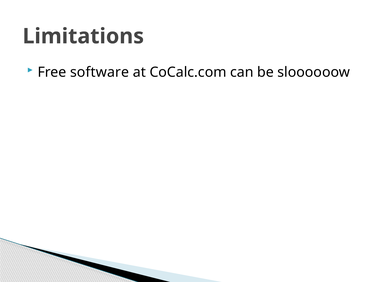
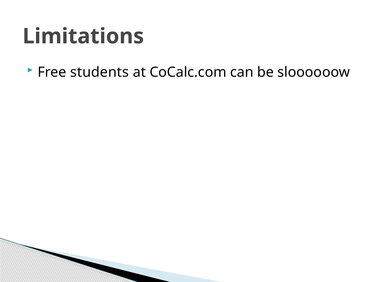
software: software -> students (100, 72)
